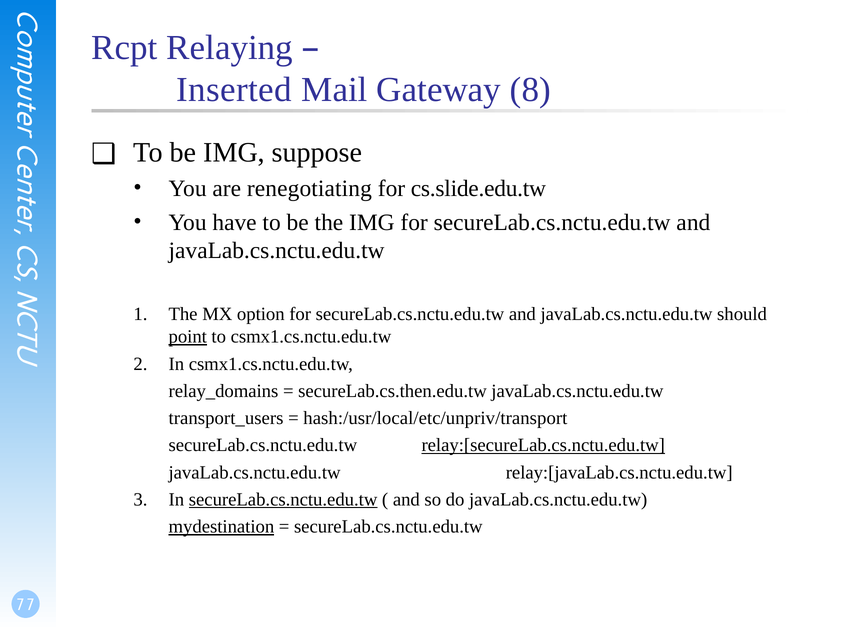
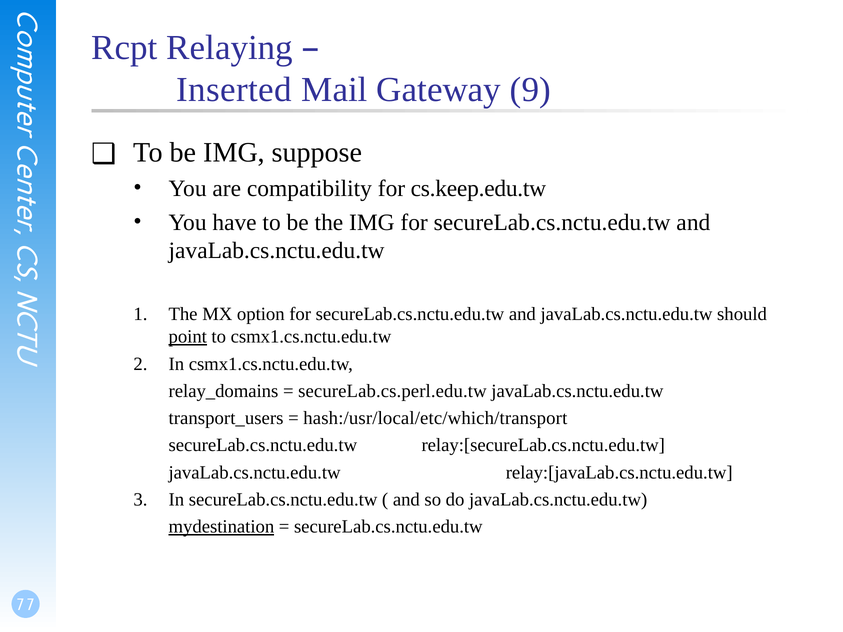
8: 8 -> 9 (530, 90)
renegotiating: renegotiating -> compatibility (309, 189)
cs.slide.edu.tw: cs.slide.edu.tw -> cs.keep.edu.tw (478, 189)
secureLab.cs.then.edu.tw: secureLab.cs.then.edu.tw -> secureLab.cs.perl.edu.tw (392, 391)
hash:/usr/local/etc/unpriv/transport: hash:/usr/local/etc/unpriv/transport -> hash:/usr/local/etc/which/transport (435, 418)
relay:[secureLab.cs.nctu.edu.tw underline: present -> none (543, 445)
secureLab.cs.nctu.edu.tw underline: present -> none (283, 500)
